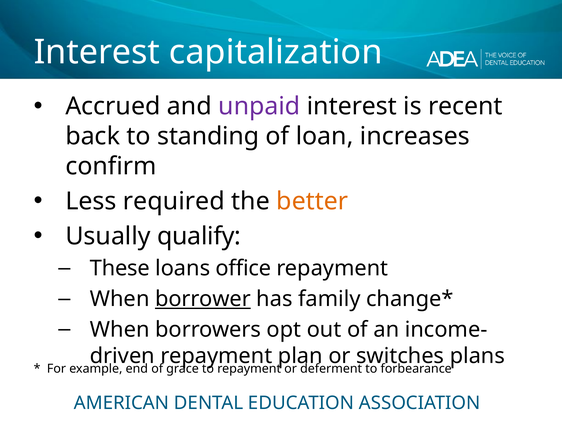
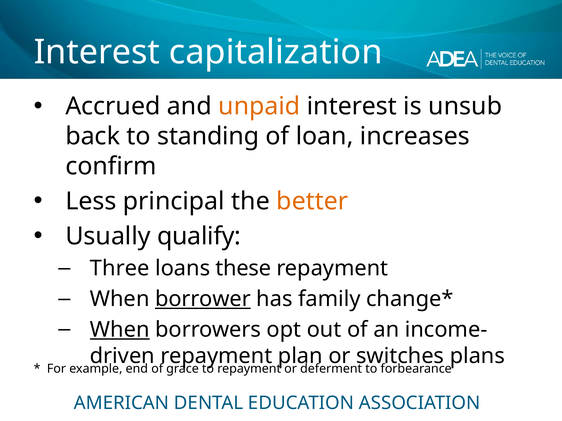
unpaid colour: purple -> orange (259, 107)
recent: recent -> unsub (465, 107)
required: required -> principal (174, 201)
These: These -> Three (120, 269)
office: office -> these (243, 269)
When underline: none -> present (120, 330)
